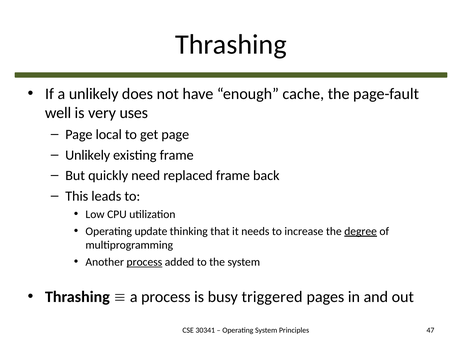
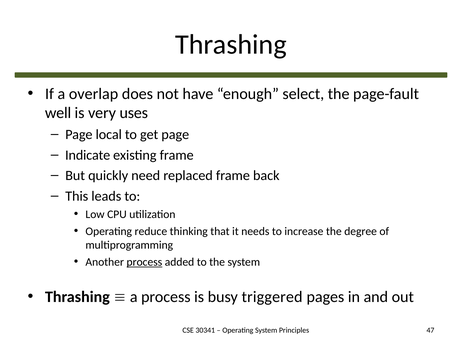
a unlikely: unlikely -> overlap (94, 94)
cache: cache -> select (303, 94)
Unlikely: Unlikely -> Indicate (88, 155)
update: update -> reduce (151, 232)
degree underline: present -> none (361, 232)
